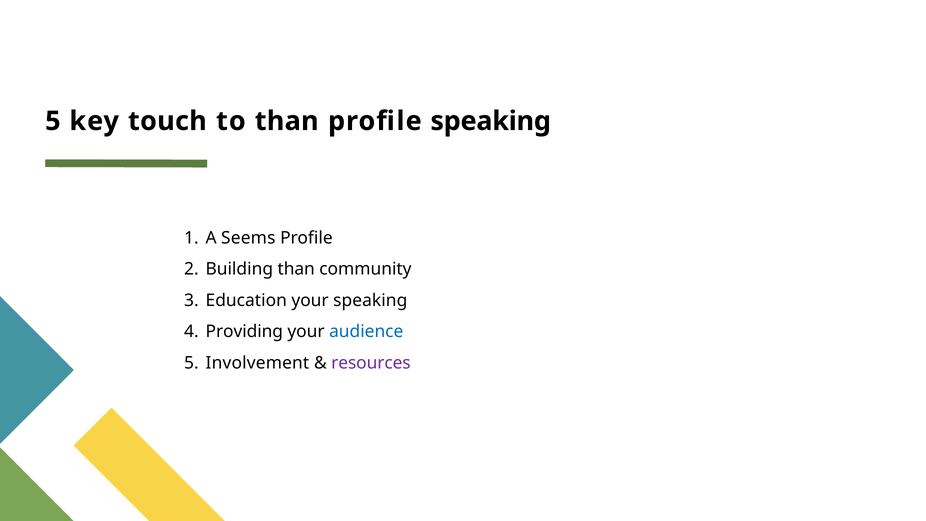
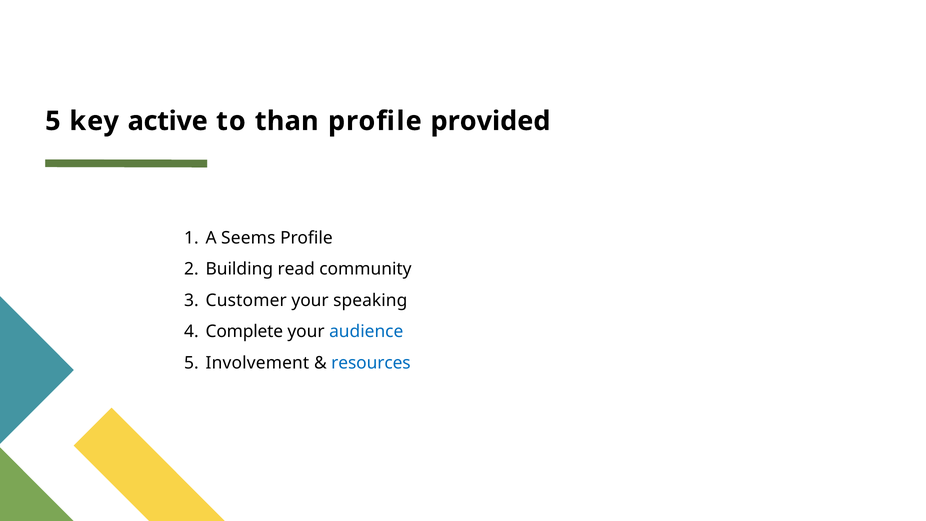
touch: touch -> active (168, 121)
profile speaking: speaking -> provided (491, 121)
Building than: than -> read (296, 269)
Education: Education -> Customer (246, 300)
Providing: Providing -> Complete (244, 332)
resources colour: purple -> blue (371, 363)
